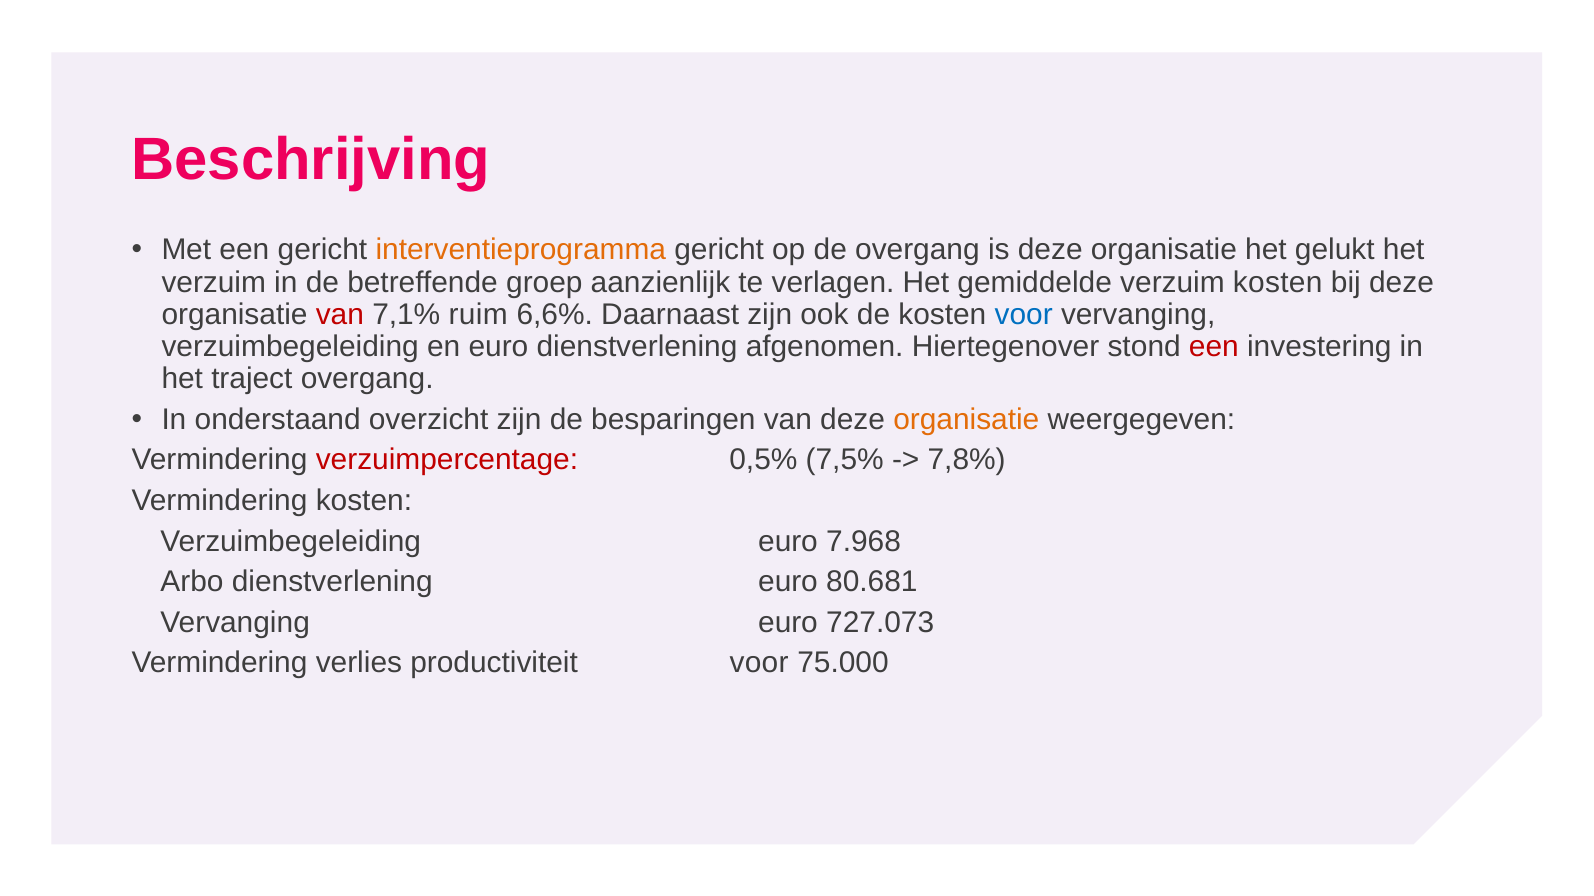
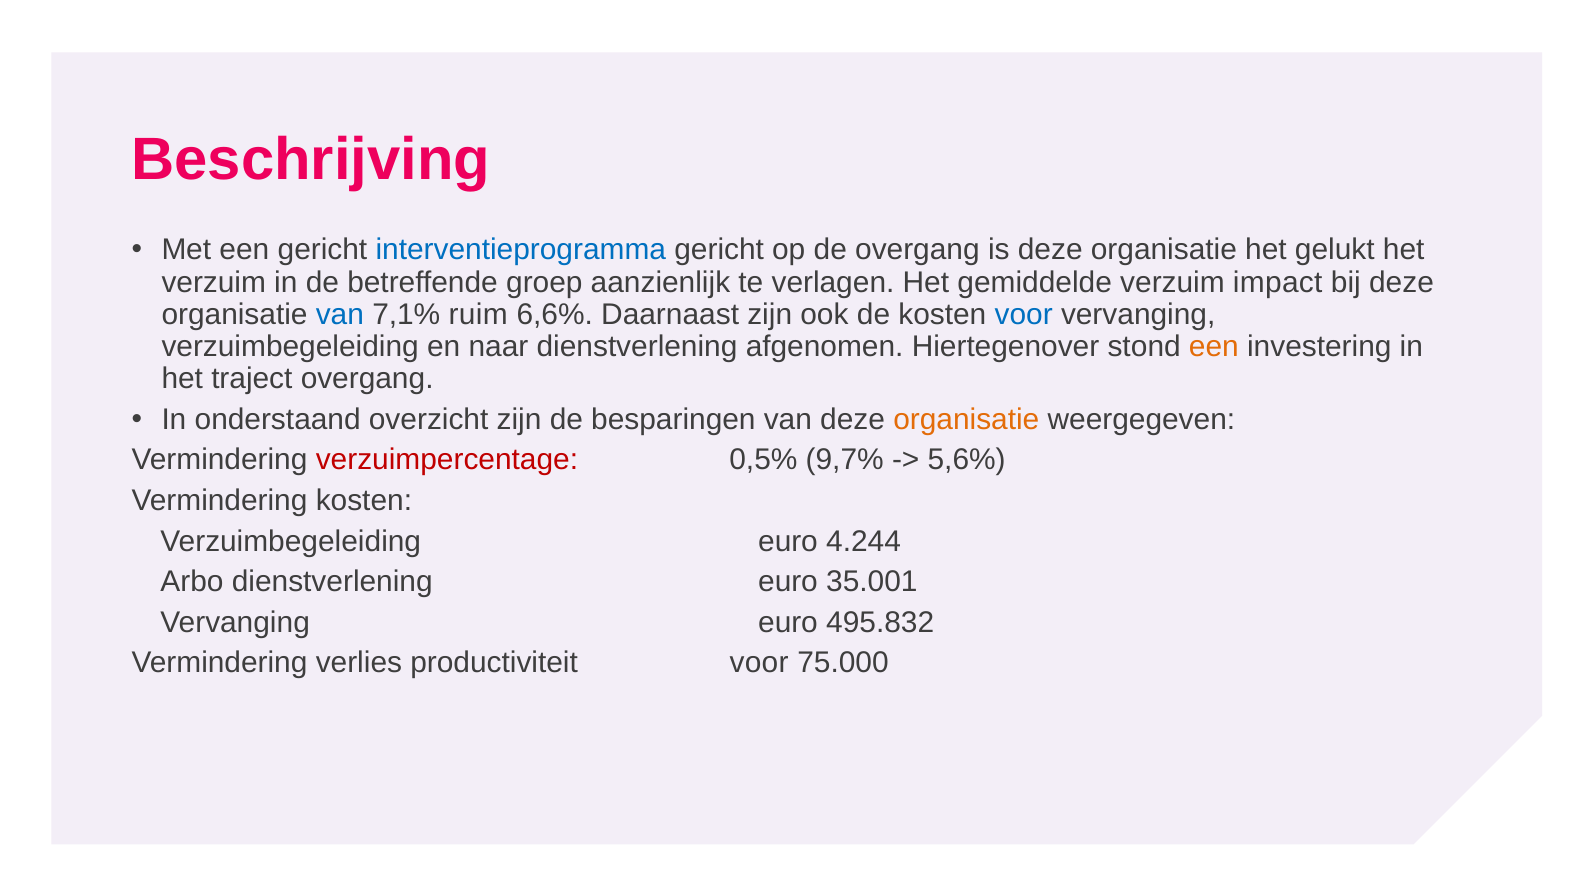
interventieprogramma colour: orange -> blue (521, 250)
verzuim kosten: kosten -> impact (1278, 282)
van colour: red -> blue (340, 315)
en euro: euro -> naar (498, 347)
een colour: red -> orange (1214, 347)
7,5%: 7,5% -> 9,7% (845, 460)
7,8%: 7,8% -> 5,6% (967, 460)
7.968: 7.968 -> 4.244 (864, 542)
80.681: 80.681 -> 35.001 (872, 582)
727.073: 727.073 -> 495.832 (880, 623)
